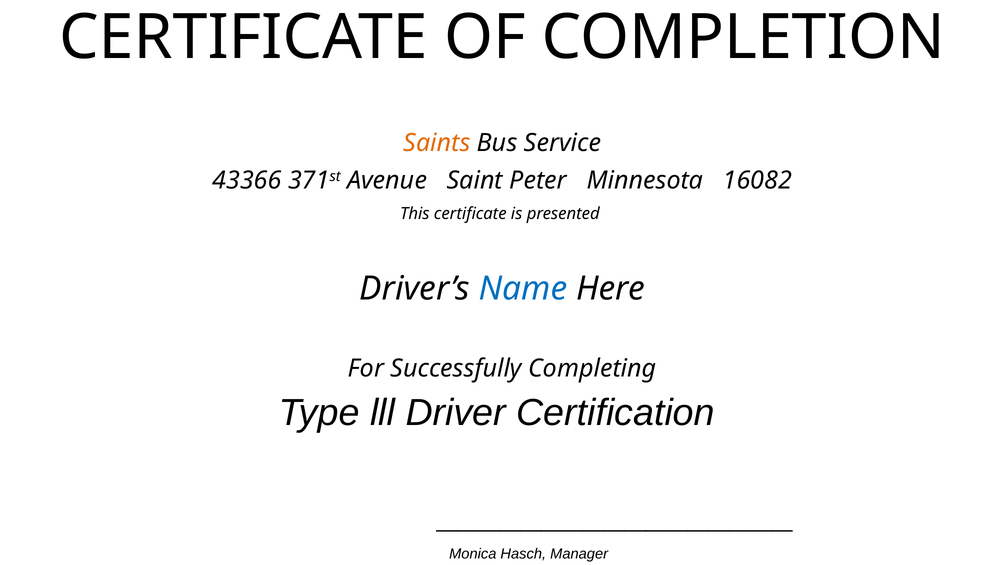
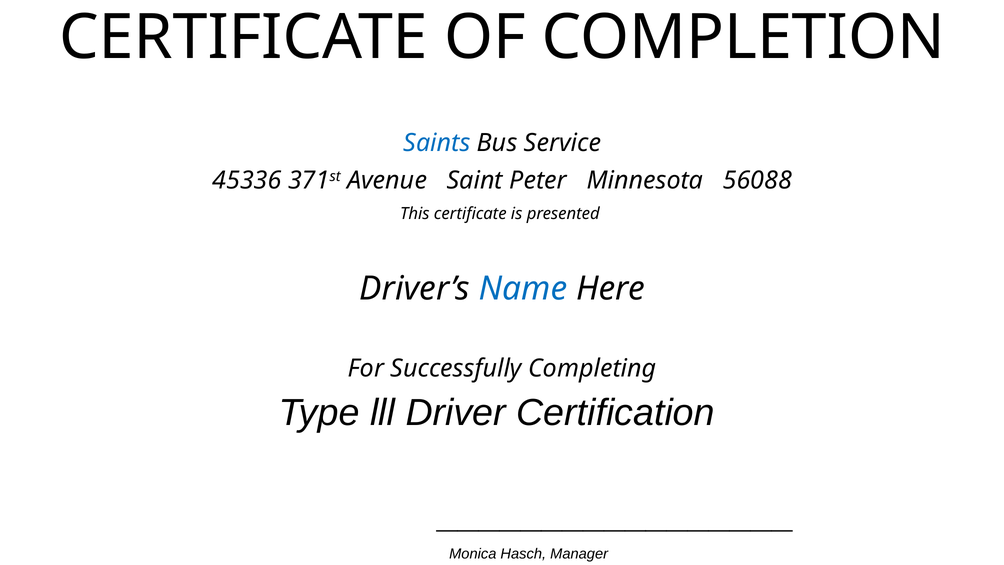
Saints colour: orange -> blue (437, 143)
43366: 43366 -> 45336 (247, 181)
16082: 16082 -> 56088 (757, 181)
